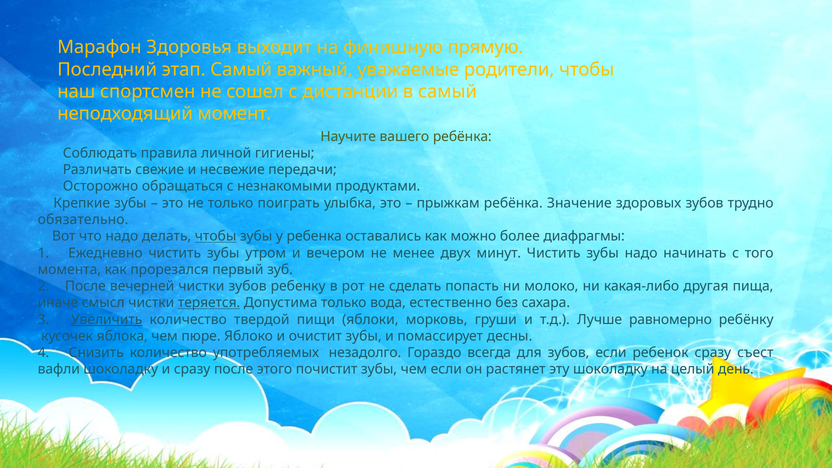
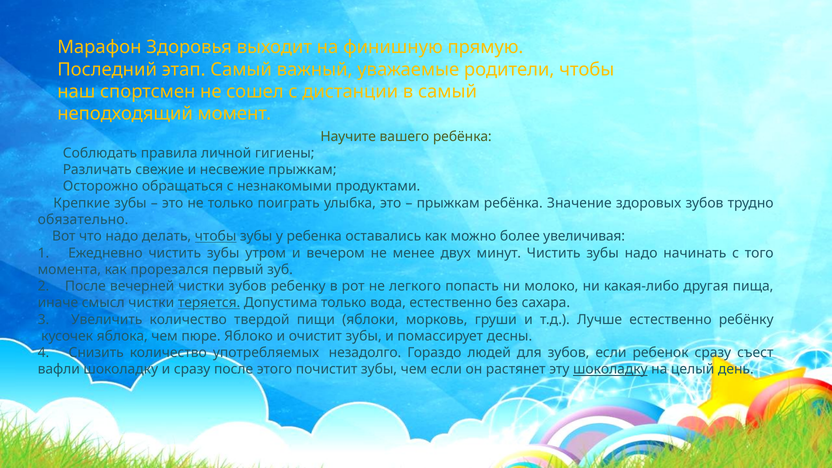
несвежие передачи: передачи -> прыжкам (302, 170)
диафрагмы: диафрагмы -> увеличивая (584, 236)
сделать: сделать -> легкого (415, 286)
Увеличить underline: present -> none (107, 320)
Лучше равномерно: равномерно -> естественно (670, 320)
всегда: всегда -> людей (489, 353)
шоколадку underline: none -> present (610, 369)
